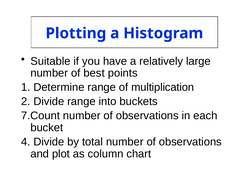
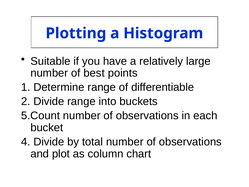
multiplication: multiplication -> differentiable (163, 87)
7.Count: 7.Count -> 5.Count (41, 116)
